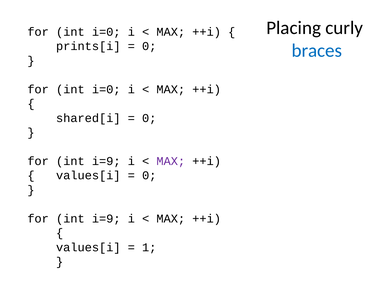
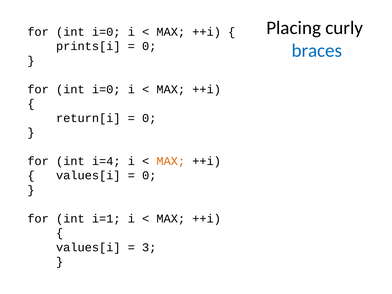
shared[i: shared[i -> return[i (88, 118)
i=9: i=9 -> i=4 (106, 161)
MAX colour: purple -> orange (171, 161)
i=9: i=9 -> i=1 (106, 219)
1: 1 -> 3 (149, 247)
